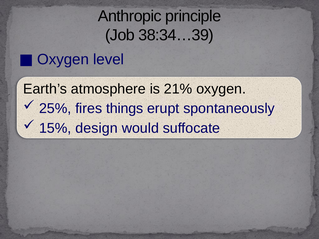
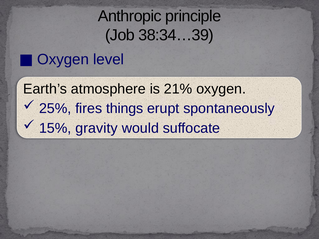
design: design -> gravity (97, 128)
